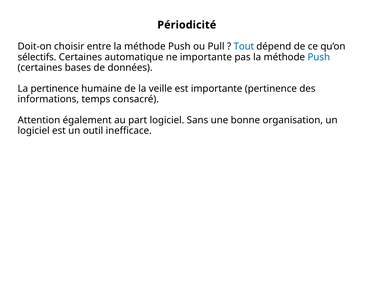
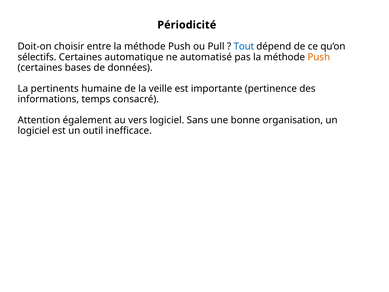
ne importante: importante -> automatisé (206, 57)
Push colour: blue -> orange (319, 57)
La pertinence: pertinence -> pertinents (55, 88)
part: part -> vers (138, 120)
